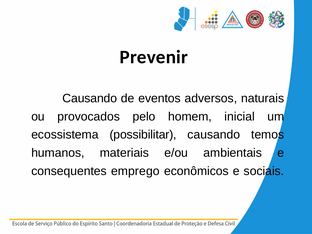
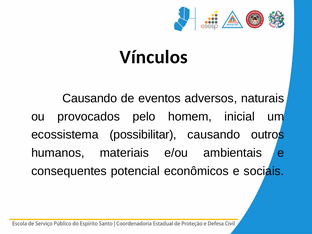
Prevenir: Prevenir -> Vínculos (154, 57)
temos: temos -> outros (268, 135)
emprego: emprego -> potencial (135, 171)
